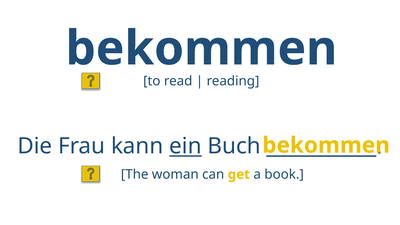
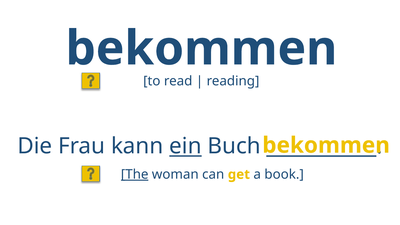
The underline: none -> present (135, 174)
